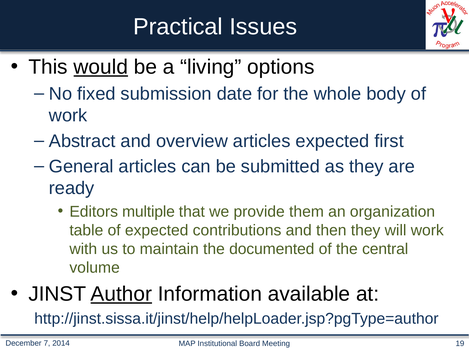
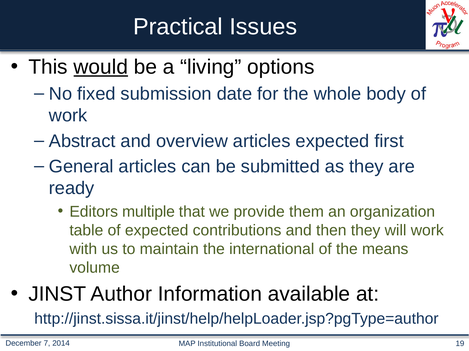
documented: documented -> international (272, 250)
central: central -> means (385, 250)
Author underline: present -> none (121, 295)
